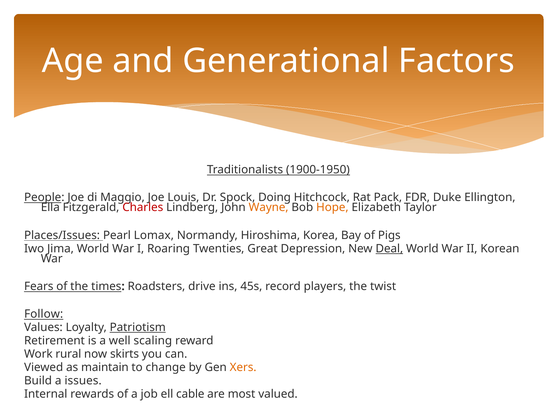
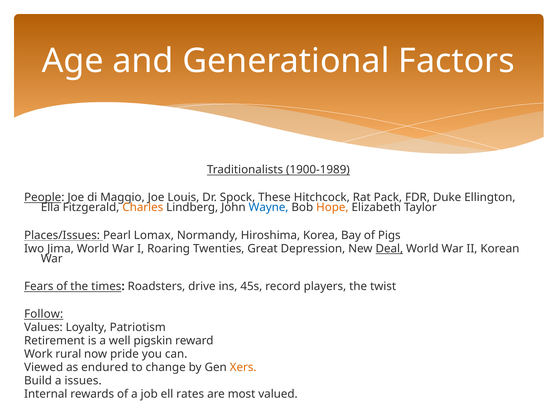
1900-1950: 1900-1950 -> 1900-1989 (318, 170)
Doing: Doing -> These (274, 198)
Charles colour: red -> orange (143, 208)
Wayne colour: orange -> blue (269, 208)
Patriotism underline: present -> none (138, 328)
scaling: scaling -> pigskin (153, 341)
skirts: skirts -> pride (124, 355)
maintain: maintain -> endured (105, 368)
cable: cable -> rates (190, 395)
